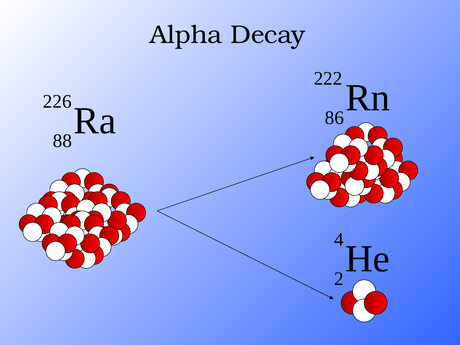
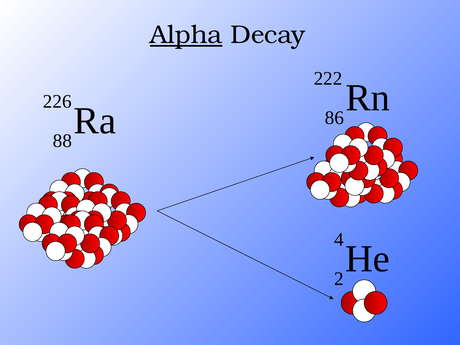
Alpha underline: none -> present (186, 35)
